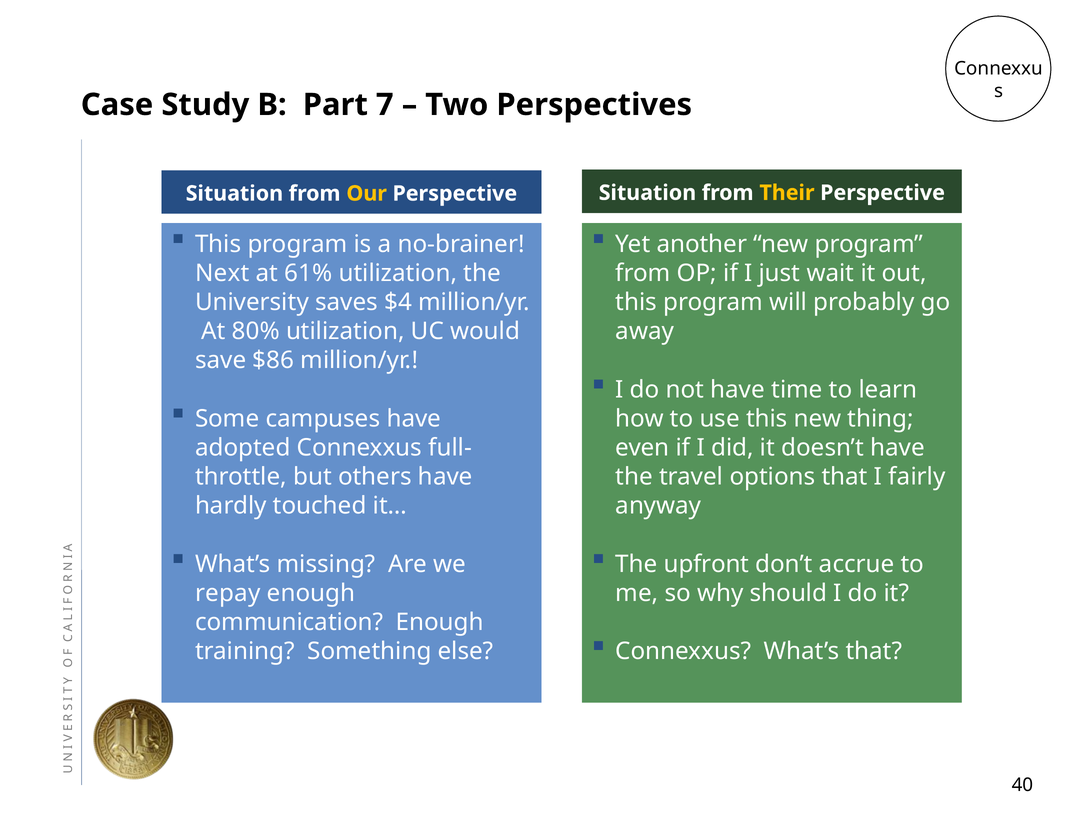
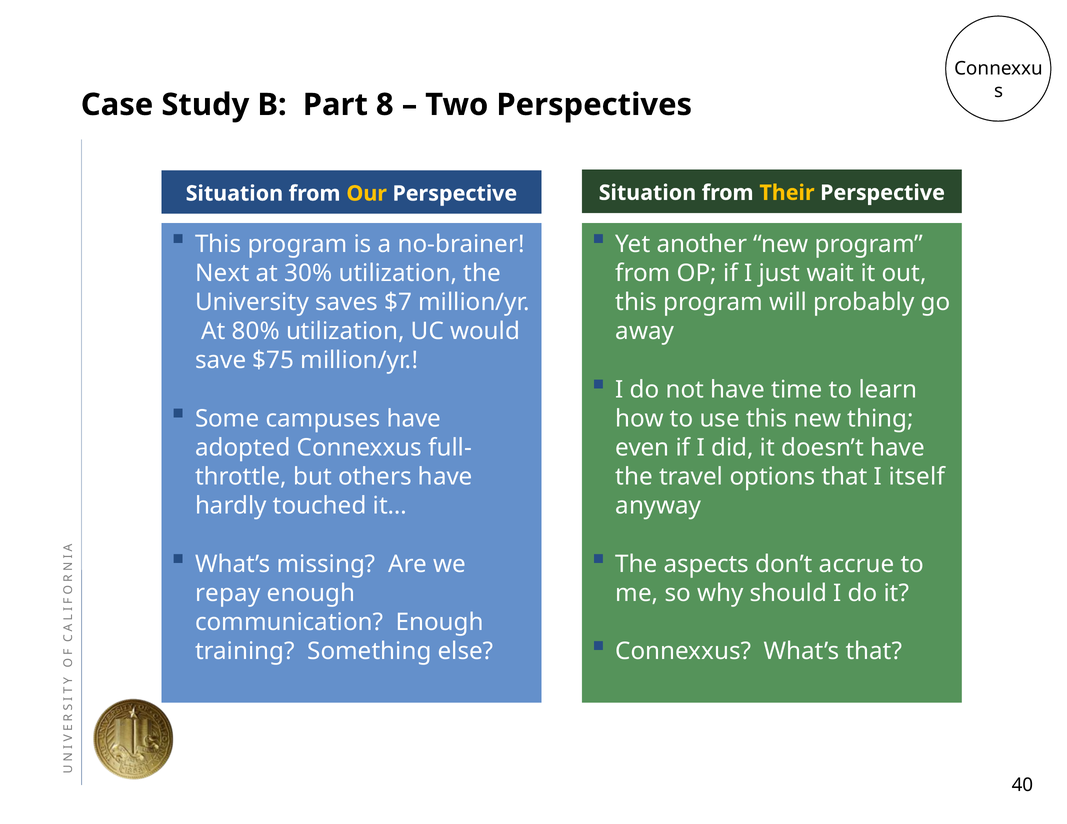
7: 7 -> 8 (385, 105)
61%: 61% -> 30% (308, 273)
$4: $4 -> $7 (398, 302)
$86: $86 -> $75 (273, 361)
fairly: fairly -> itself (917, 477)
upfront: upfront -> aspects (706, 564)
